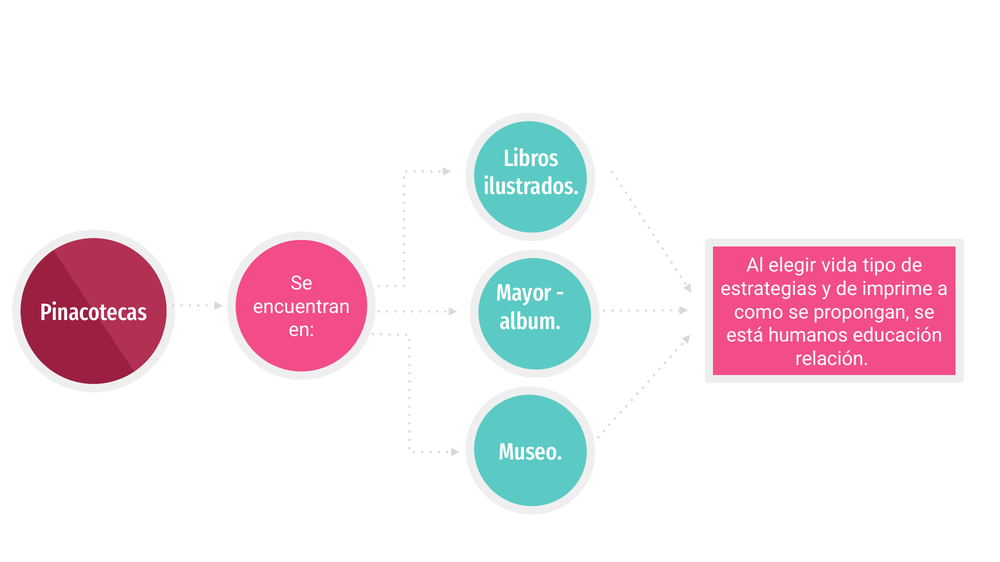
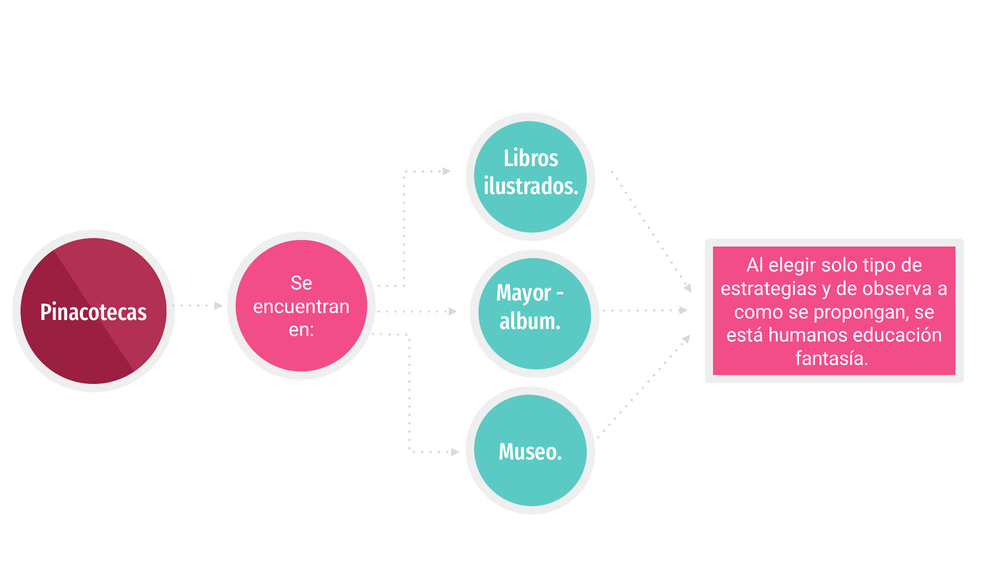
vida: vida -> solo (839, 266)
imprime: imprime -> observa (897, 289)
relación: relación -> fantasía (832, 359)
